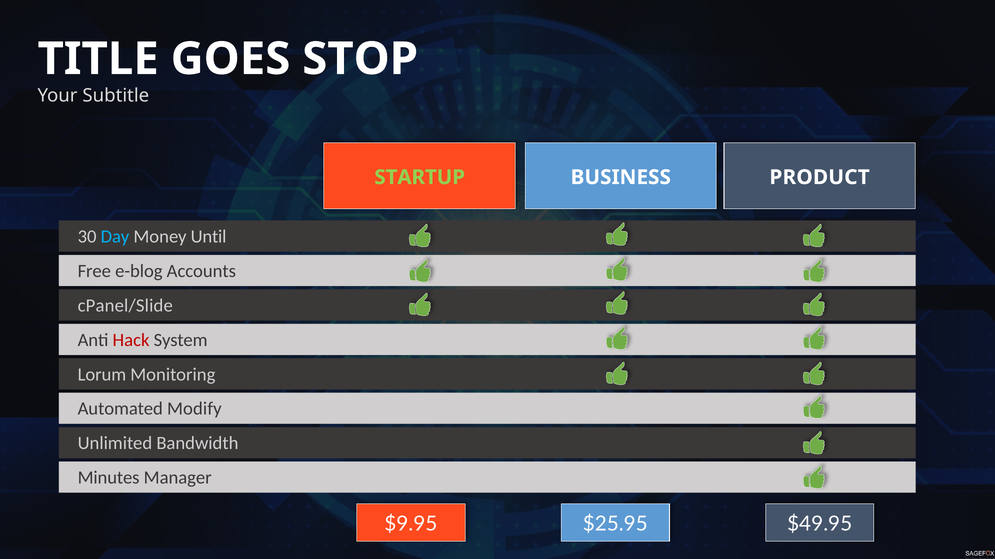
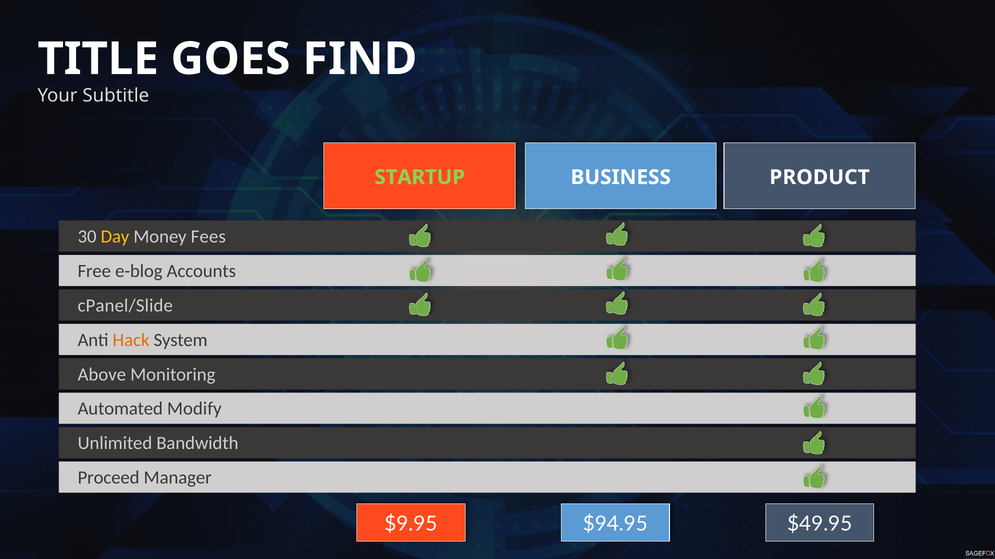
STOP: STOP -> FIND (360, 59)
Day colour: light blue -> yellow (115, 237)
Until: Until -> Fees (208, 237)
Hack colour: red -> orange (131, 340)
Lorum: Lorum -> Above (102, 375)
Minutes: Minutes -> Proceed (109, 478)
$25.95: $25.95 -> $94.95 (615, 525)
